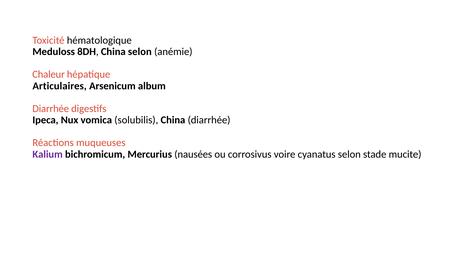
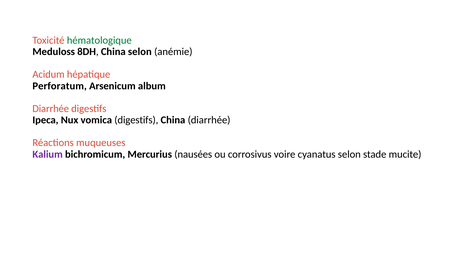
hématologique colour: black -> green (99, 40)
Chaleur: Chaleur -> Acidum (49, 75)
Articulaires: Articulaires -> Perforatum (60, 86)
vomica solubilis: solubilis -> digestifs (136, 120)
